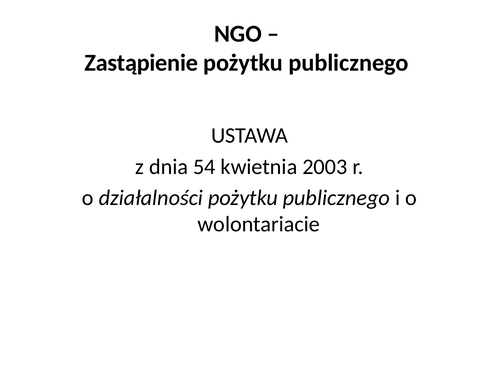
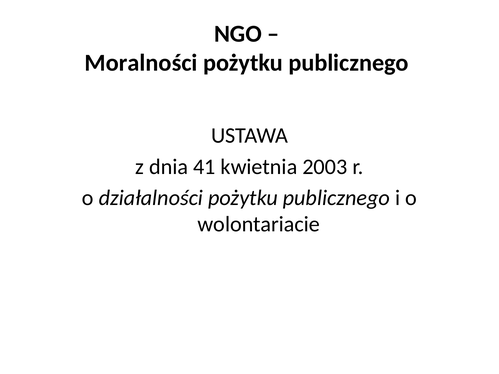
Zastąpienie: Zastąpienie -> Moralności (141, 63)
54: 54 -> 41 (204, 167)
